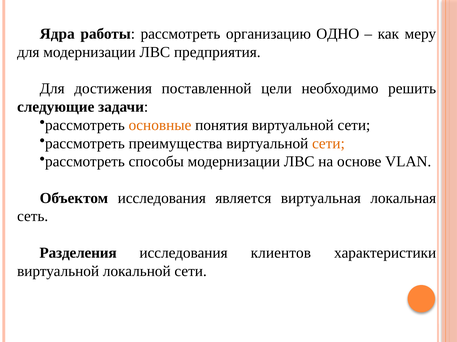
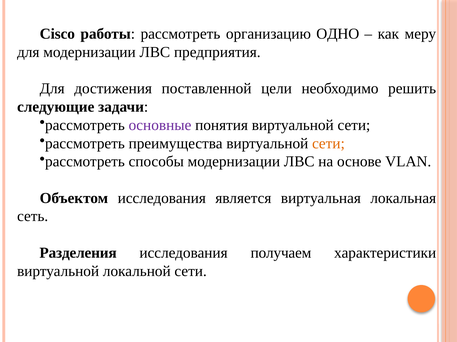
Ядра: Ядра -> Cisсo (57, 34)
основные colour: orange -> purple (160, 125)
клиентов: клиентов -> получаем (281, 253)
